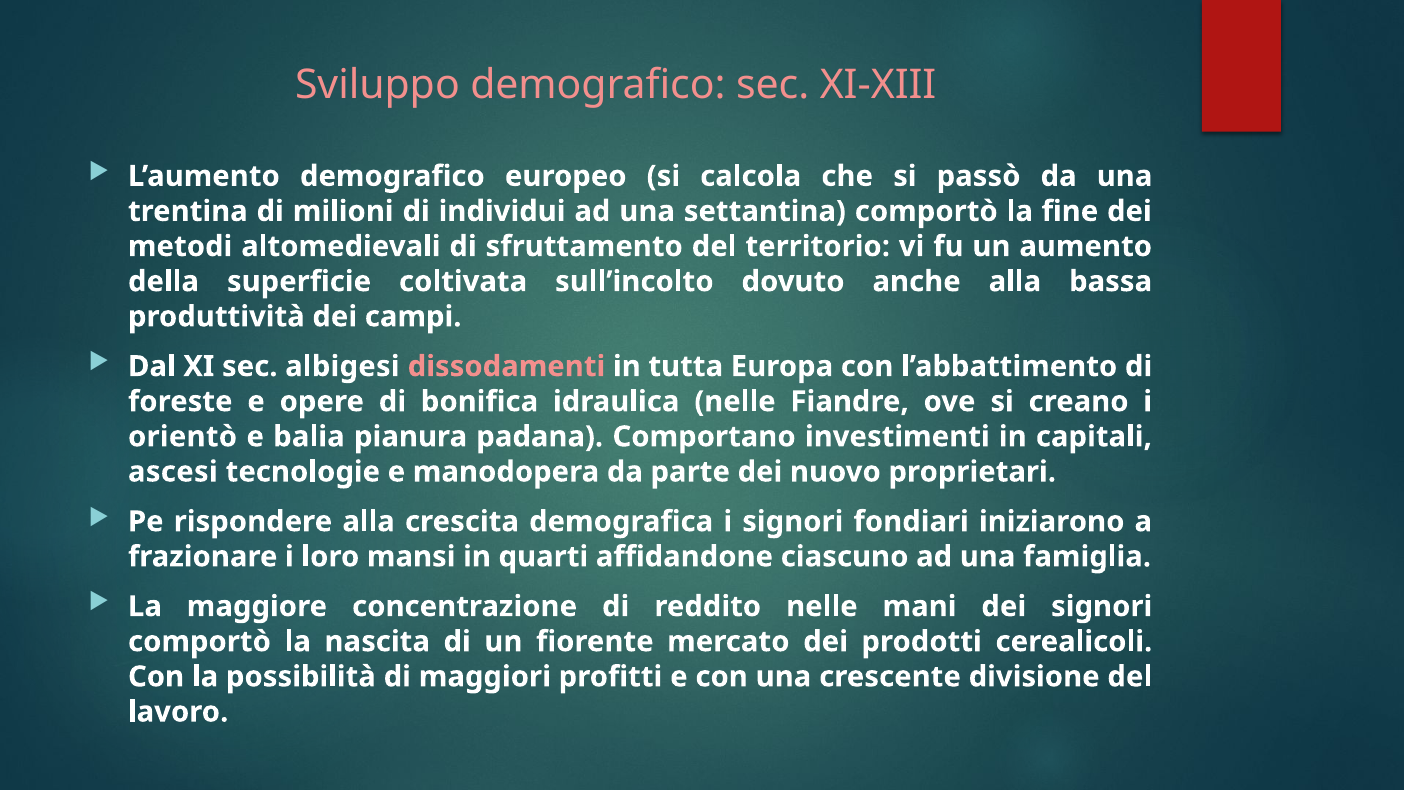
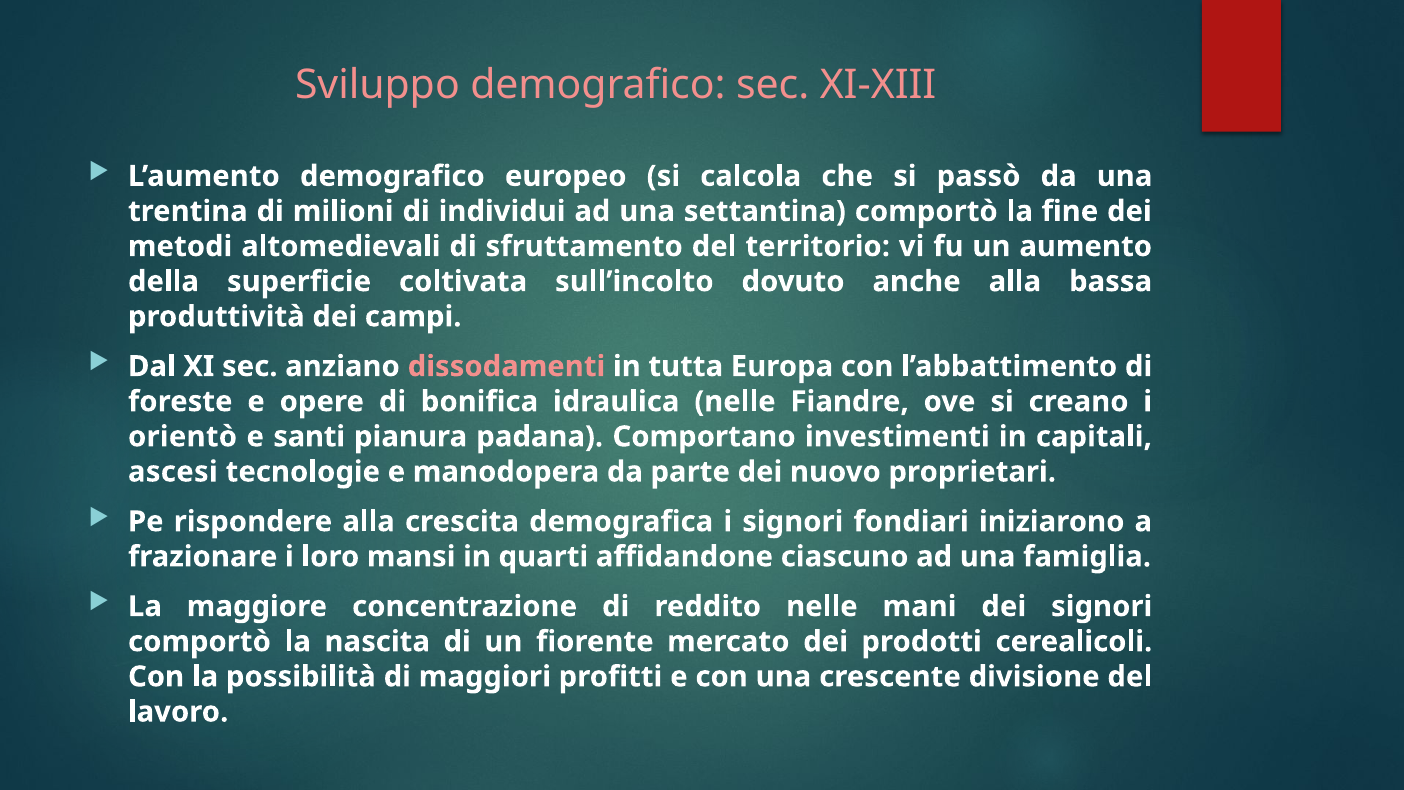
albigesi: albigesi -> anziano (342, 366)
balia: balia -> santi (309, 437)
